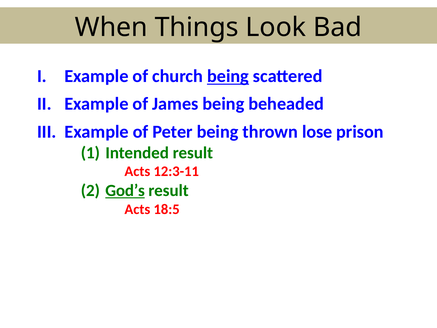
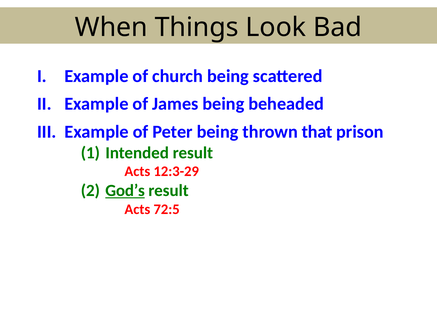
being underline: present -> none (228, 76)
lose: lose -> that (317, 132)
12:3-11: 12:3-11 -> 12:3-29 (176, 171)
18:5: 18:5 -> 72:5 (167, 209)
